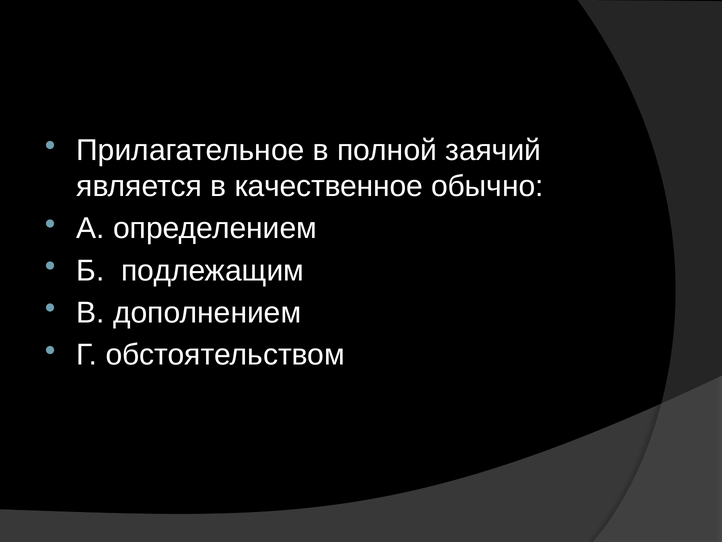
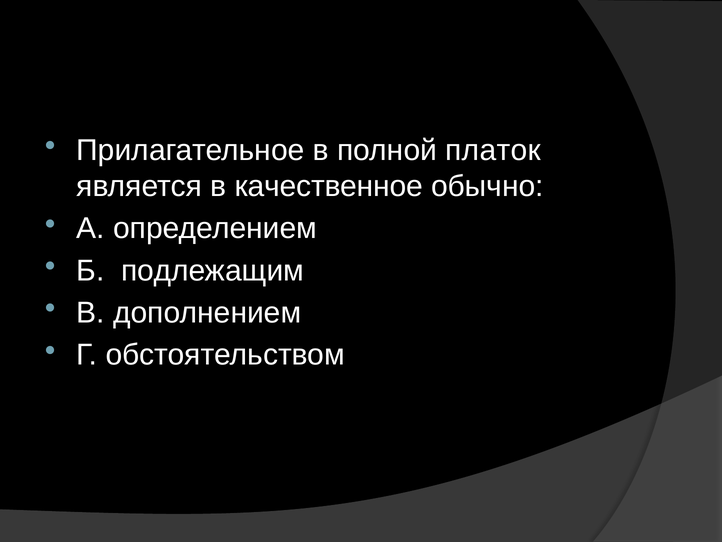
заячий: заячий -> платок (493, 150)
